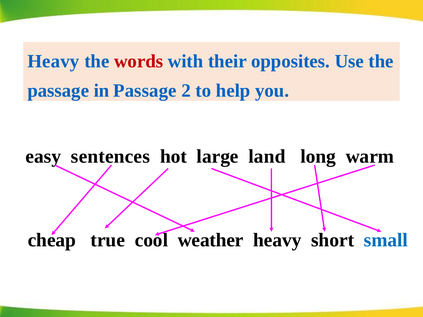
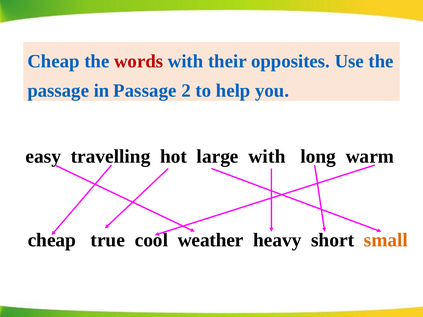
Heavy: Heavy -> Cheap (54, 62)
sentences: sentences -> travelling (111, 156)
large land: land -> with (267, 156)
small colour: blue -> orange (386, 240)
